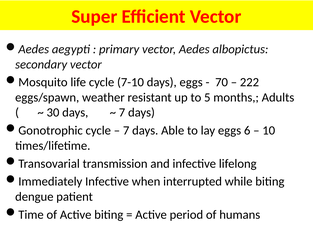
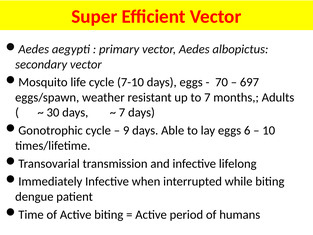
222: 222 -> 697 (249, 82)
to 5: 5 -> 7 (207, 97)
7: 7 -> 9 (126, 130)
